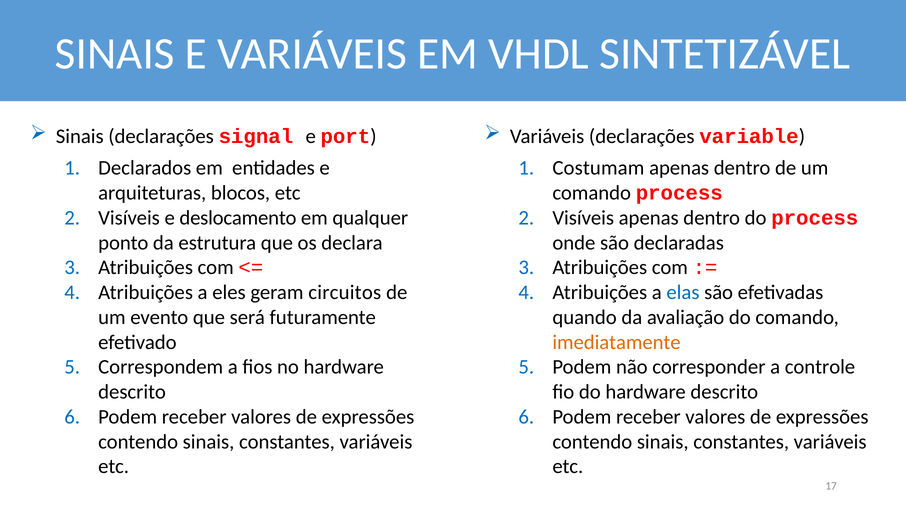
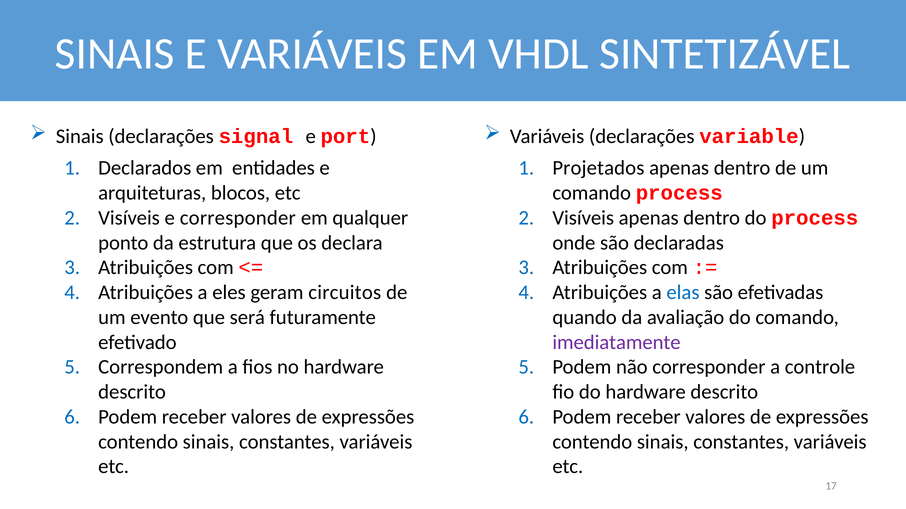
Costumam: Costumam -> Projetados (598, 168)
e deslocamento: deslocamento -> corresponder (238, 218)
imediatamente colour: orange -> purple (617, 343)
